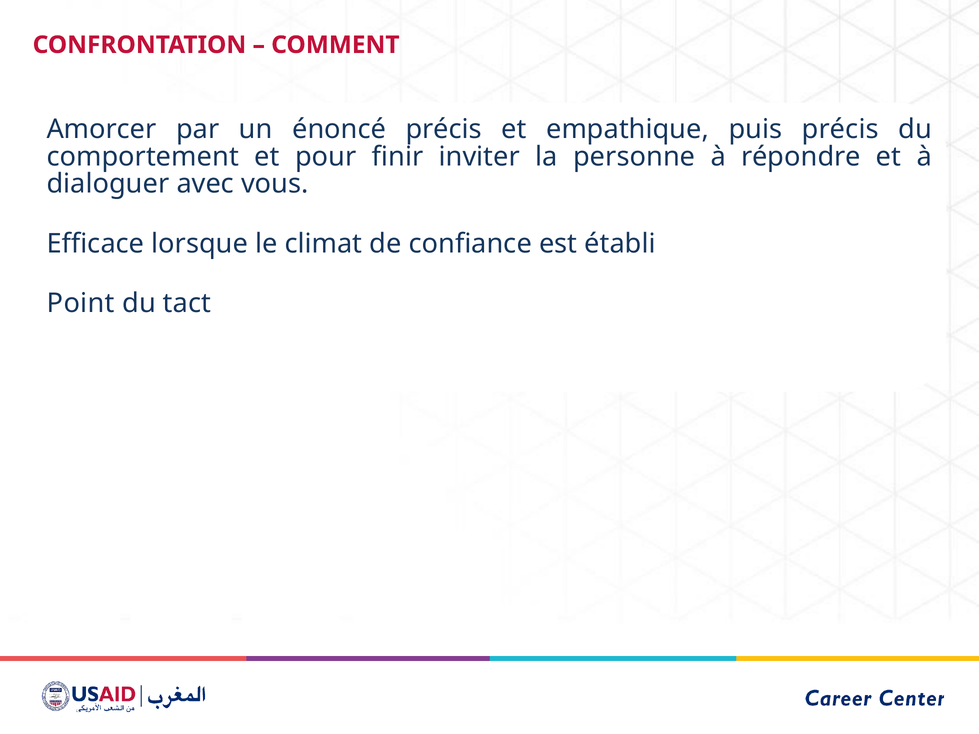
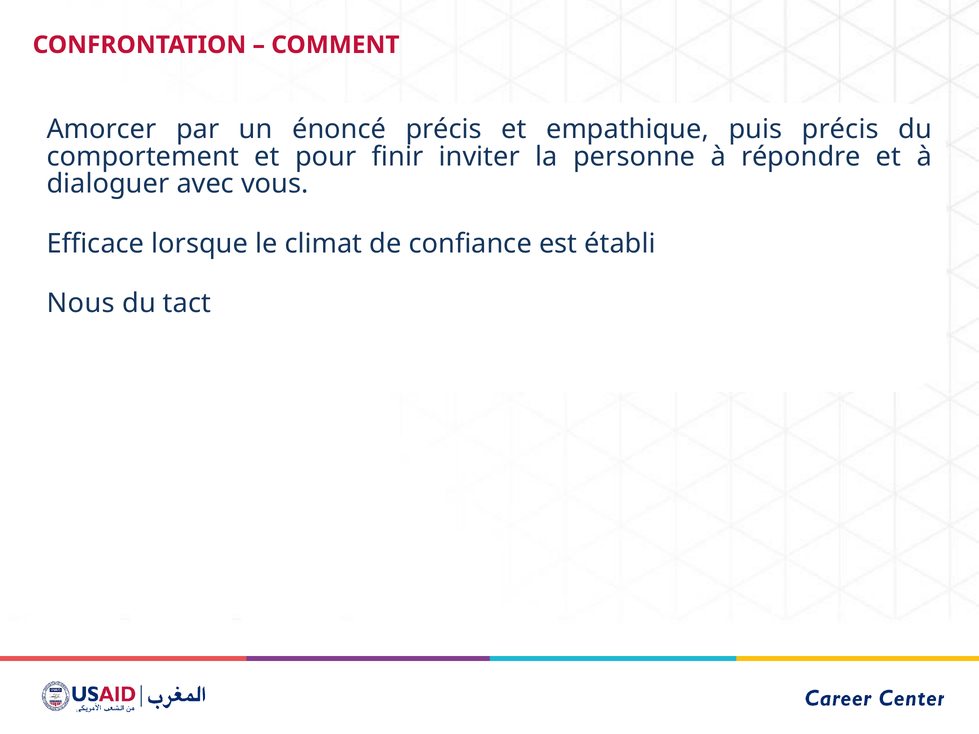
Point: Point -> Nous (81, 304)
